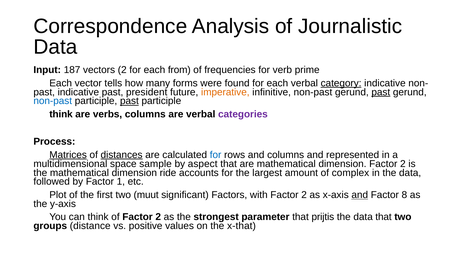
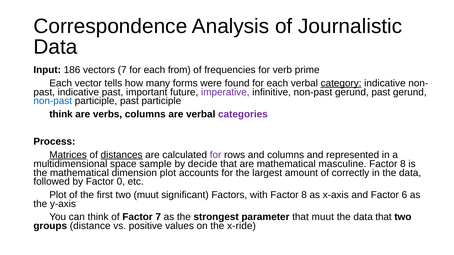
187: 187 -> 186 (72, 70)
vectors 2: 2 -> 7 (122, 70)
president: president -> important (147, 92)
imperative colour: orange -> purple (225, 92)
past underline: present -> none (381, 92)
past underline: present -> none (129, 101)
for colour: blue -> purple (216, 155)
aspect: aspect -> decide (203, 164)
are mathematical dimension: dimension -> masculine (342, 164)
2: 2 -> 8 (403, 164)
dimension ride: ride -> plot (168, 173)
complex: complex -> correctly (351, 173)
1: 1 -> 0 (121, 182)
with Factor 2: 2 -> 8 (304, 195)
and underline: present -> none (360, 195)
8: 8 -> 6 (404, 195)
of Factor 2: 2 -> 7 (158, 217)
that prijtis: prijtis -> muut (323, 217)
x-that: x-that -> x-ride (242, 226)
